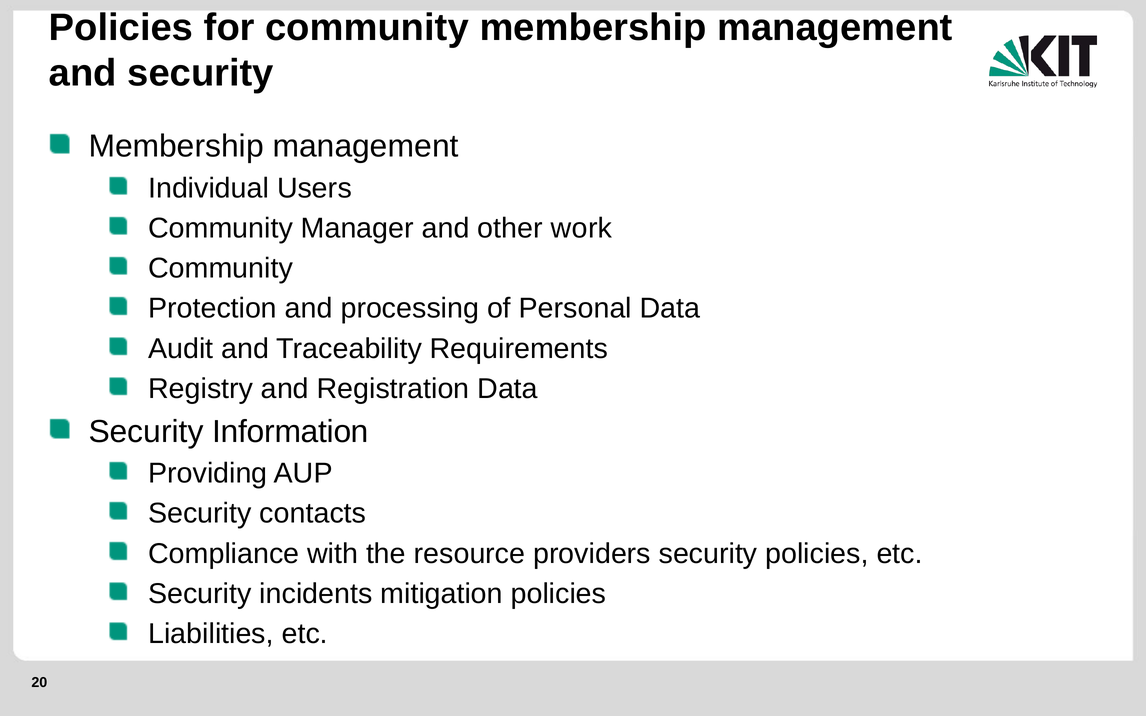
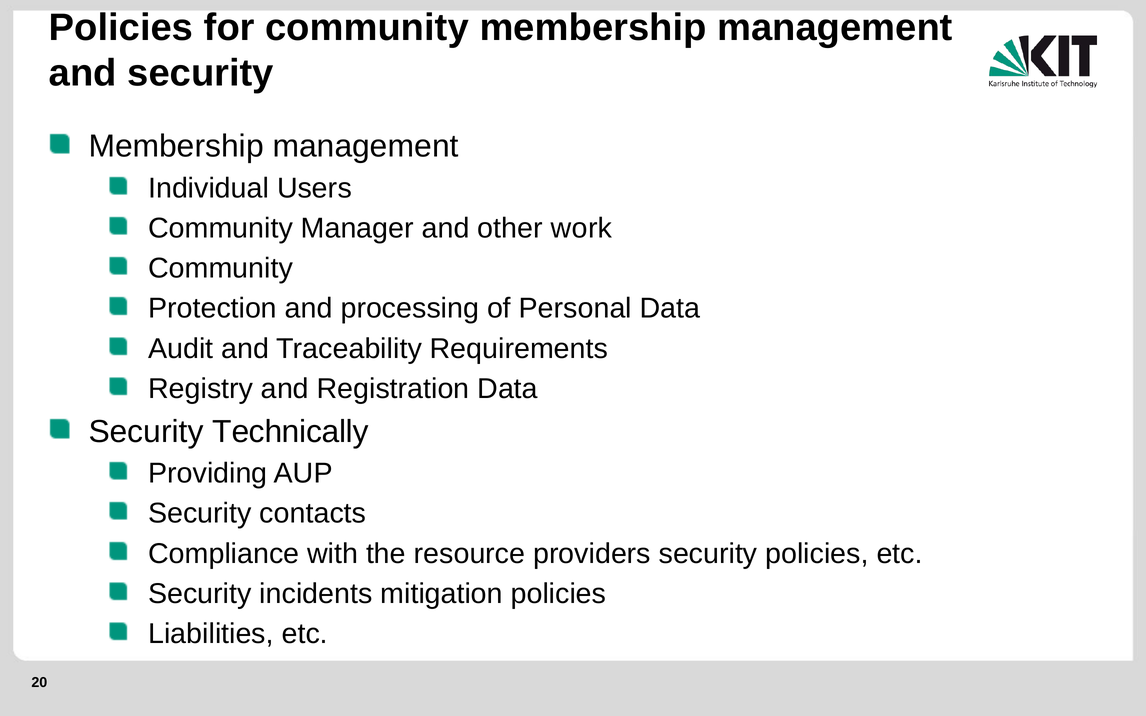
Information: Information -> Technically (290, 432)
